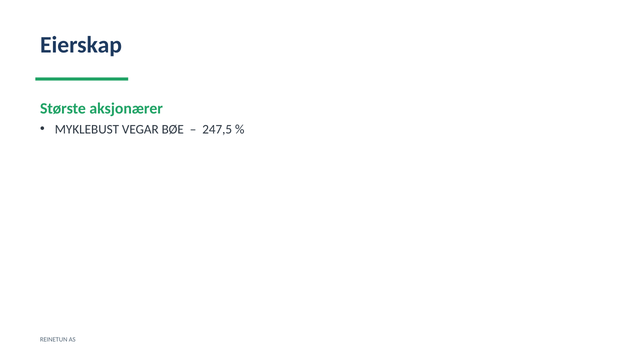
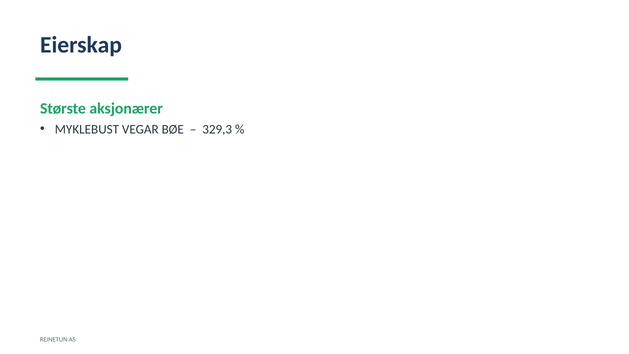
247,5: 247,5 -> 329,3 (217, 129)
